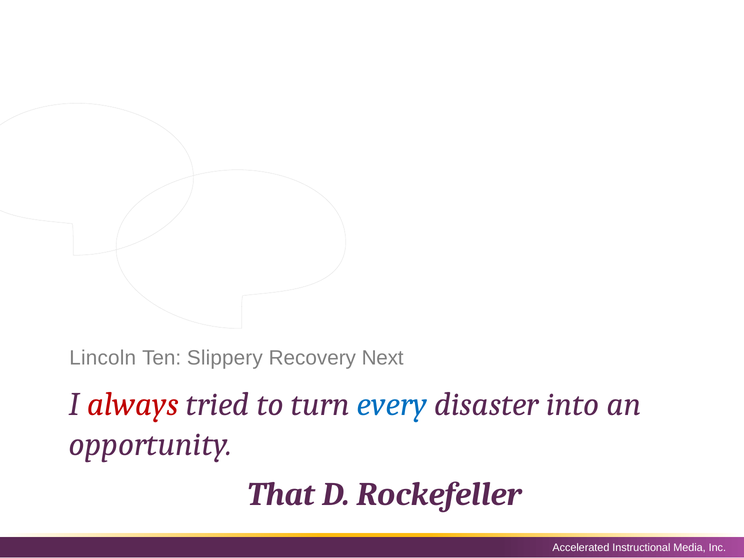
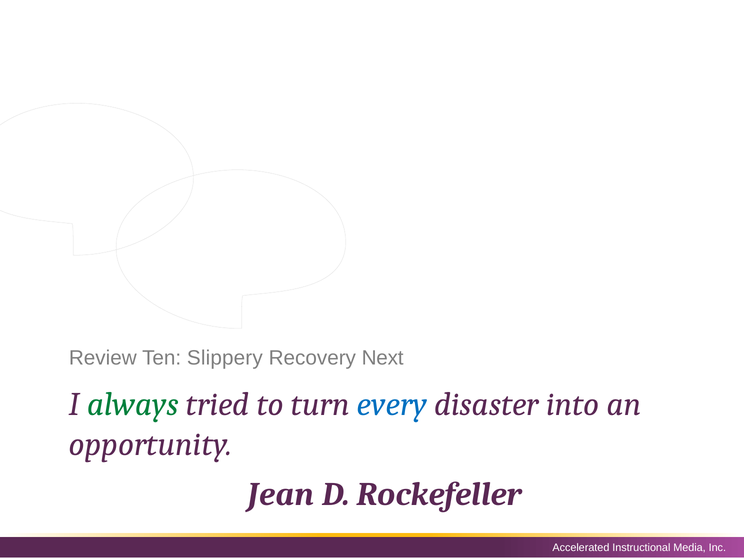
Lincoln: Lincoln -> Review (103, 358)
always colour: red -> green (133, 404)
That: That -> Jean (281, 494)
